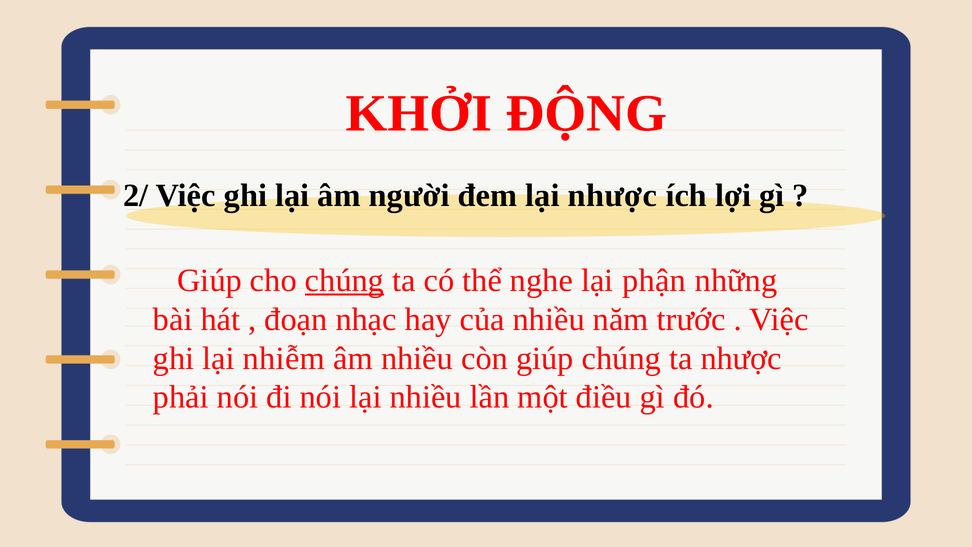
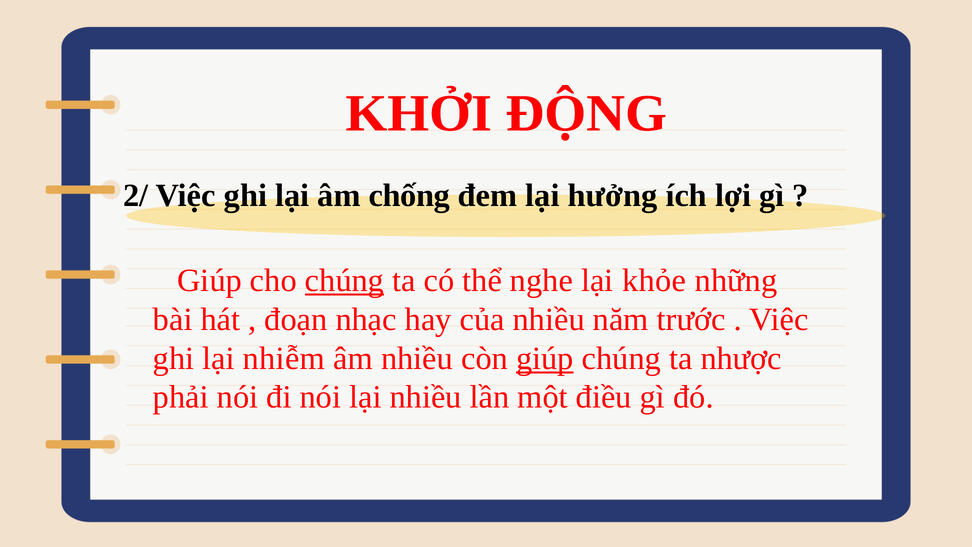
người: người -> chống (409, 195)
lại nhược: nhược -> hưởng (613, 195)
phận: phận -> khỏe (654, 280)
giúp underline: none -> present (545, 358)
